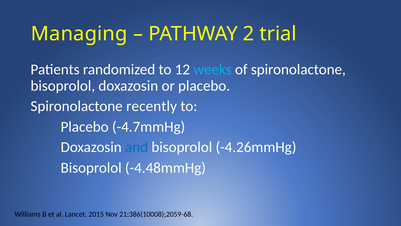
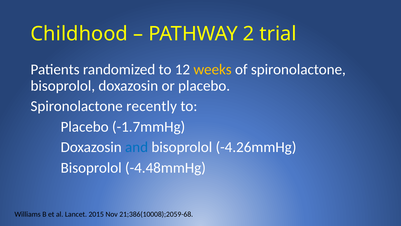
Managing: Managing -> Childhood (79, 34)
weeks colour: light blue -> yellow (213, 69)
-4.7mmHg: -4.7mmHg -> -1.7mmHg (149, 127)
